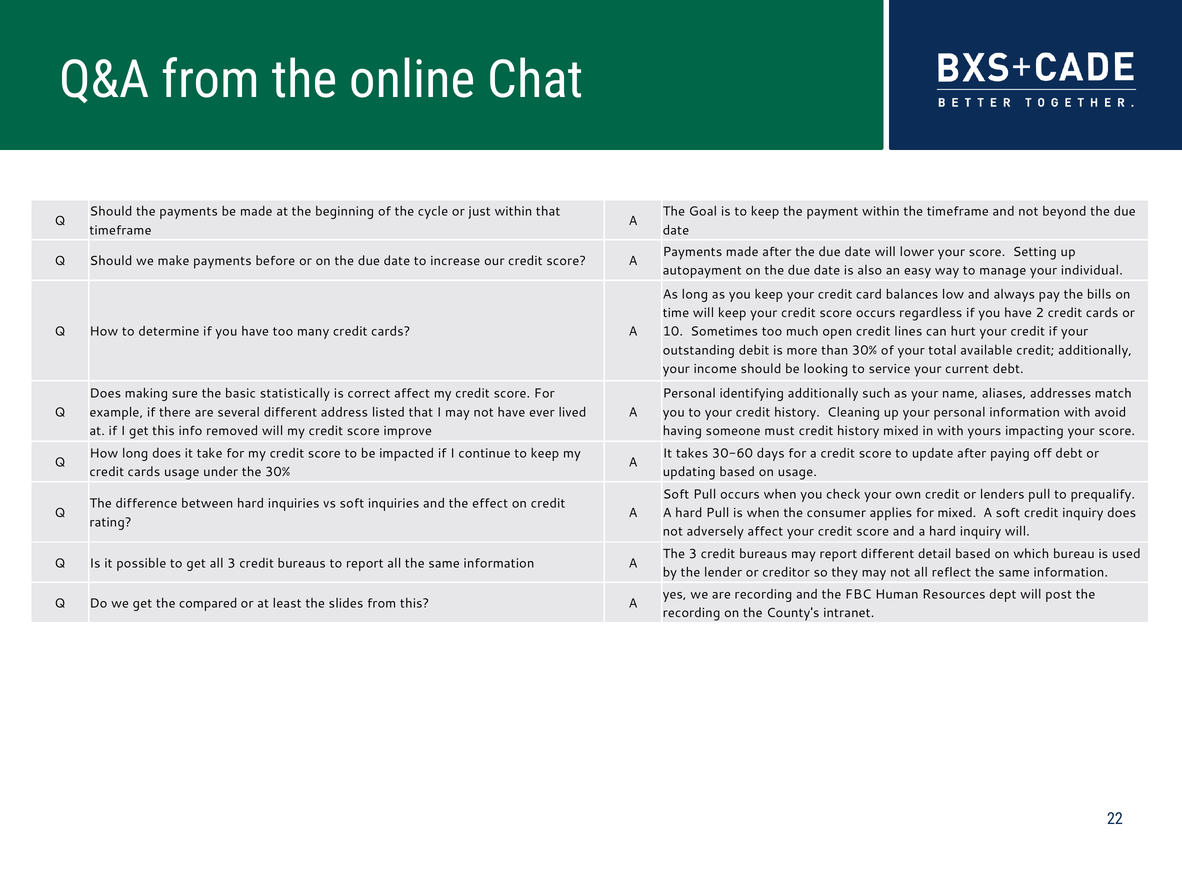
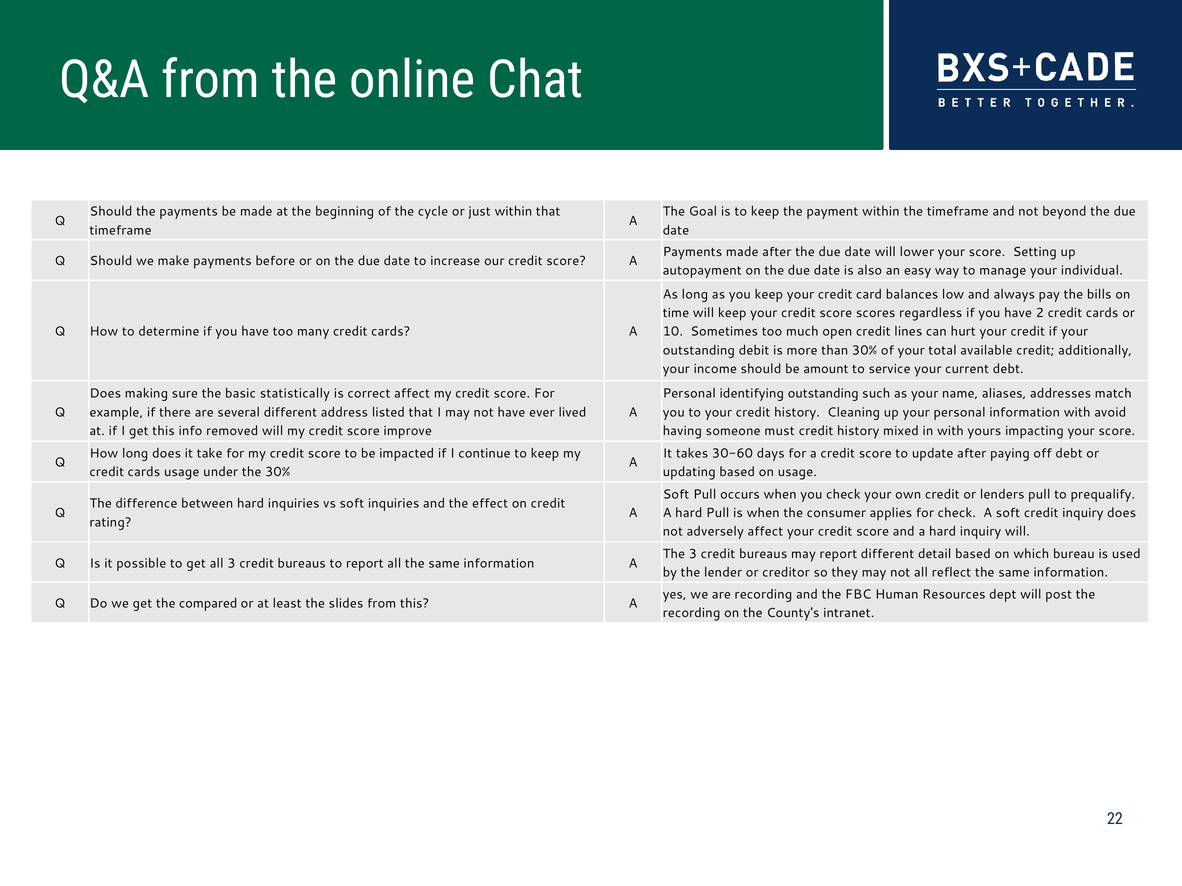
score occurs: occurs -> scores (876, 313)
looking: looking -> amount (826, 369)
identifying additionally: additionally -> outstanding (823, 394)
for mixed: mixed -> check (957, 513)
